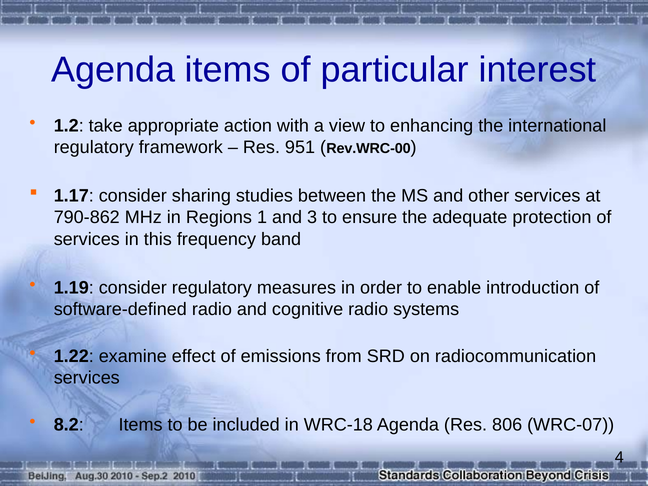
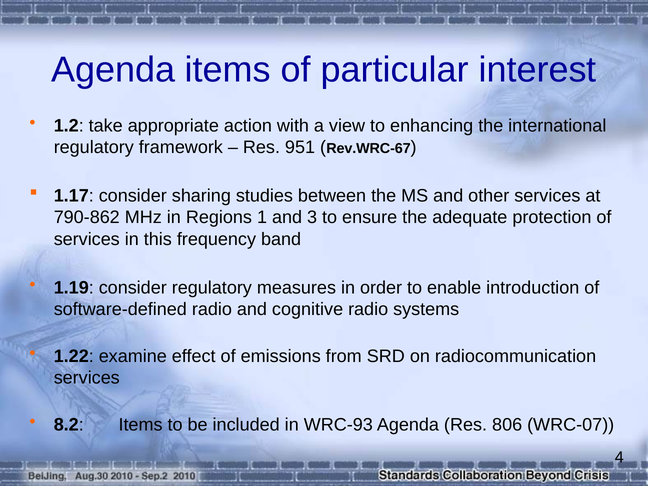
Rev.WRC-00: Rev.WRC-00 -> Rev.WRC-67 (368, 148)
WRC-18: WRC-18 -> WRC-93 (338, 425)
